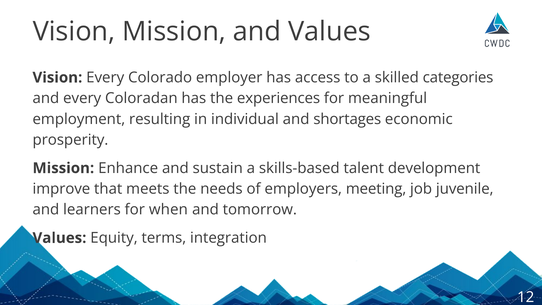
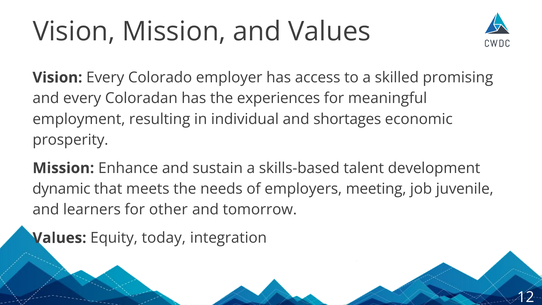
categories: categories -> promising (458, 78)
improve: improve -> dynamic (61, 189)
when: when -> other (168, 210)
terms: terms -> today (164, 238)
